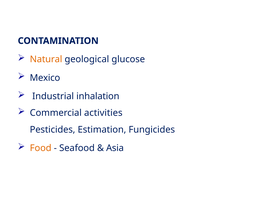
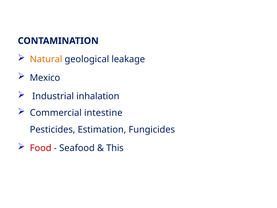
glucose: glucose -> leakage (128, 59)
activities: activities -> intestine (103, 113)
Food colour: orange -> red (41, 148)
Asia: Asia -> This (115, 148)
